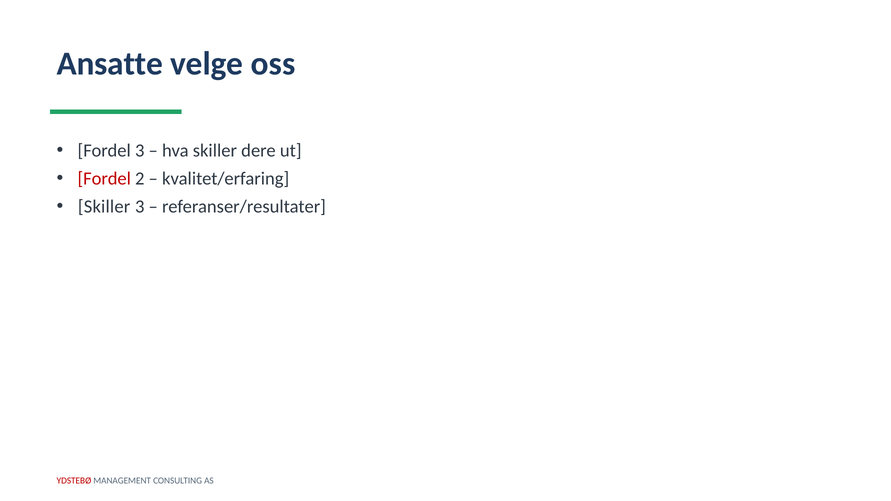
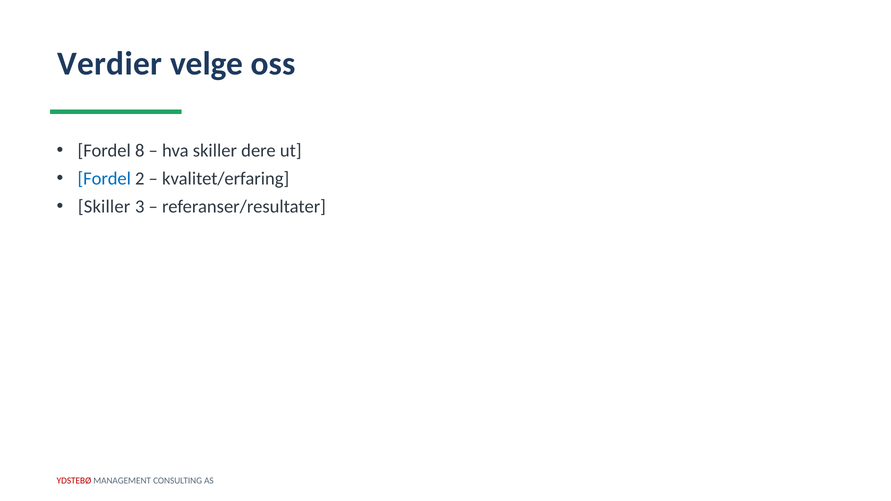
Ansatte: Ansatte -> Verdier (110, 64)
Fordel 3: 3 -> 8 (140, 151)
Fordel colour: red -> blue (104, 179)
